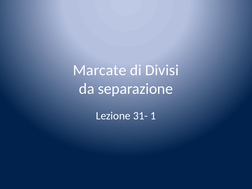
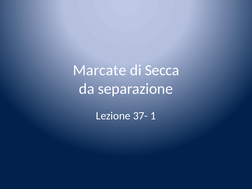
Divisi: Divisi -> Secca (162, 70)
31-: 31- -> 37- (140, 116)
